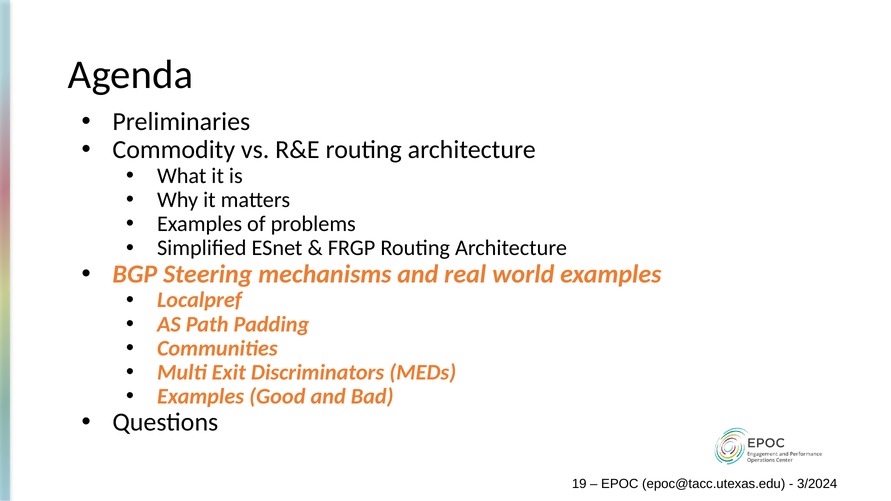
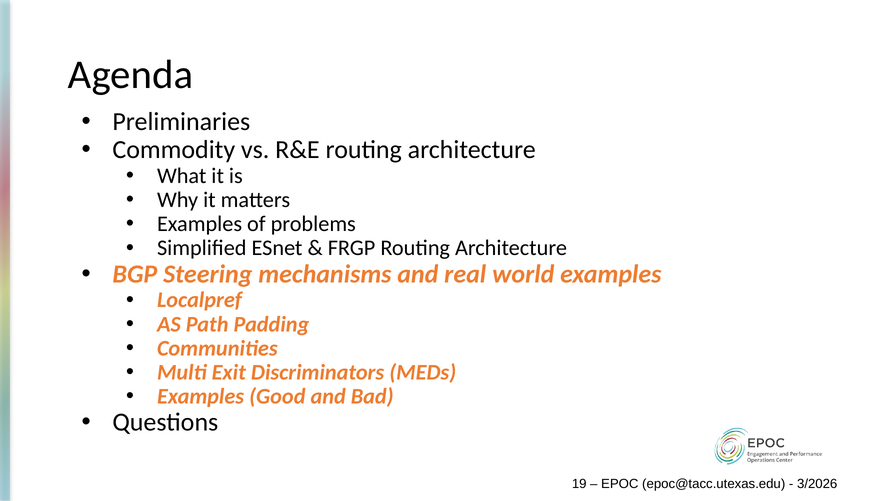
3/2024: 3/2024 -> 3/2026 (817, 484)
